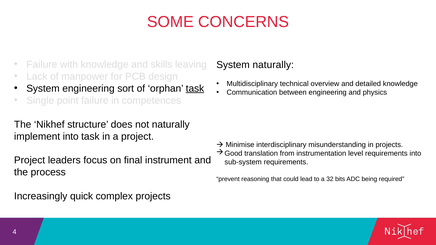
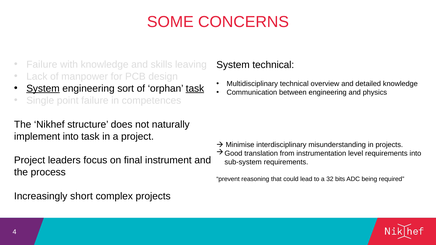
System naturally: naturally -> technical (273, 65)
System underline: none -> present (43, 89)
quick: quick -> short (81, 196)
